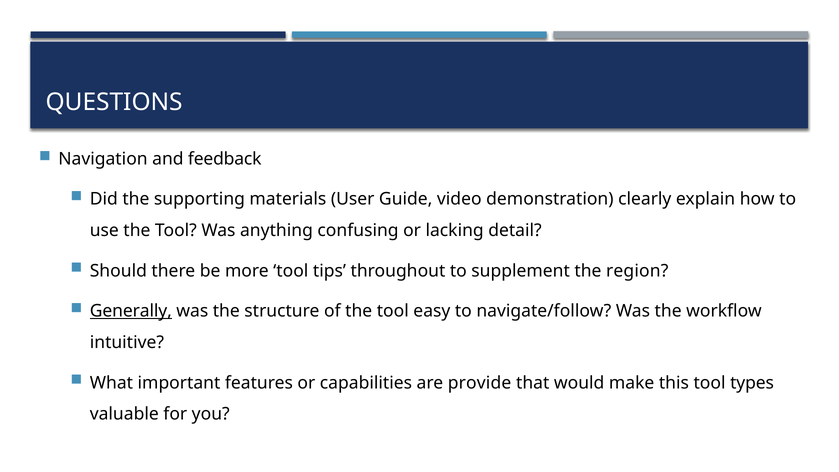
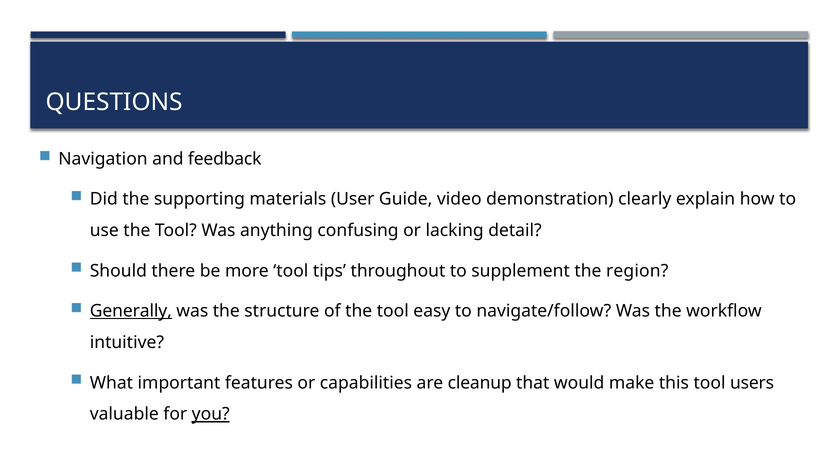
provide: provide -> cleanup (480, 383)
types: types -> users (752, 383)
you underline: none -> present (211, 414)
